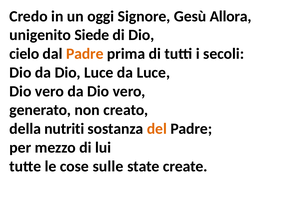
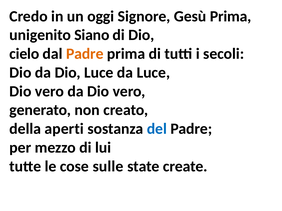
Gesù Allora: Allora -> Prima (231, 16)
Siede: Siede -> Siano (92, 35)
nutriti: nutriti -> aperti (64, 129)
del colour: orange -> blue (157, 129)
